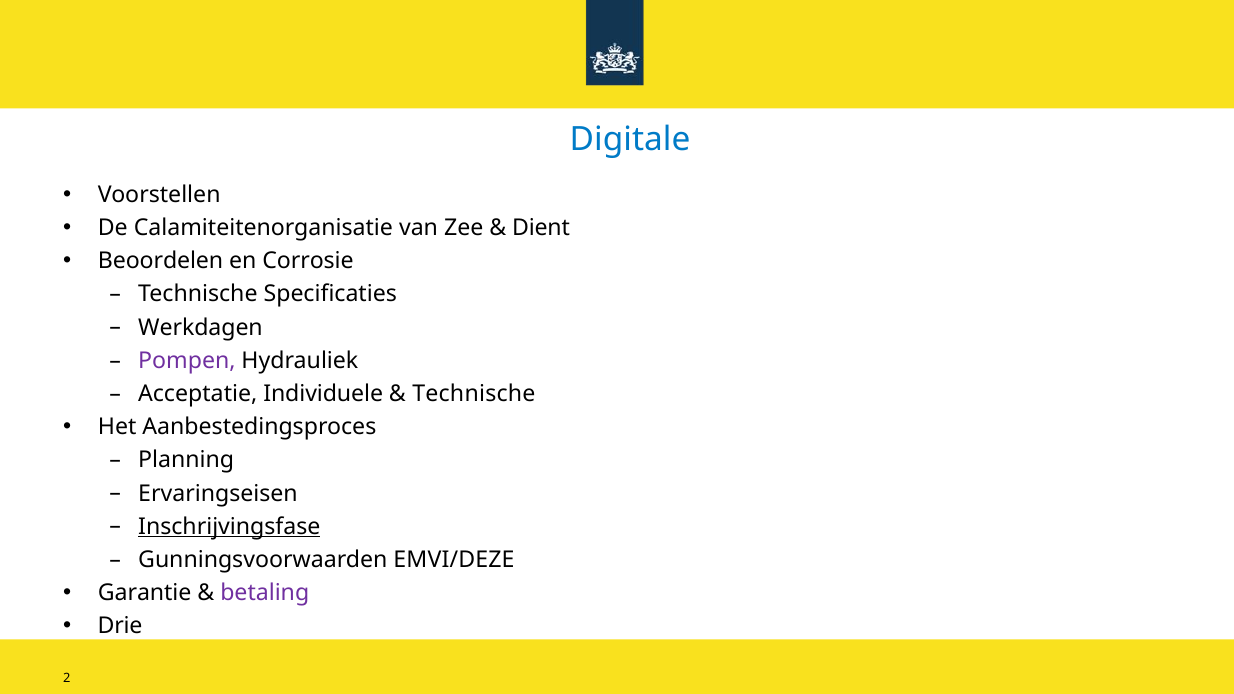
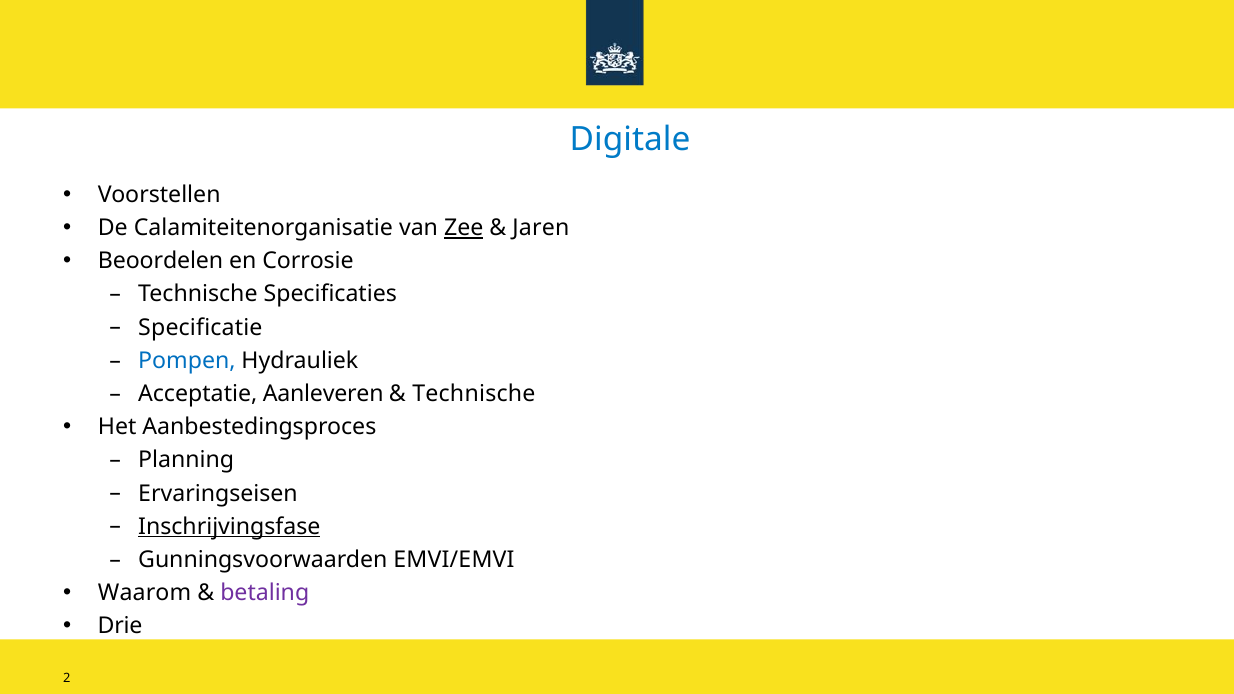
Zee underline: none -> present (464, 228)
Dient: Dient -> Jaren (541, 228)
Werkdagen: Werkdagen -> Specificatie (200, 328)
Pompen colour: purple -> blue (187, 361)
Individuele: Individuele -> Aanleveren (323, 394)
EMVI/DEZE: EMVI/DEZE -> EMVI/EMVI (454, 560)
Garantie: Garantie -> Waarom (145, 593)
